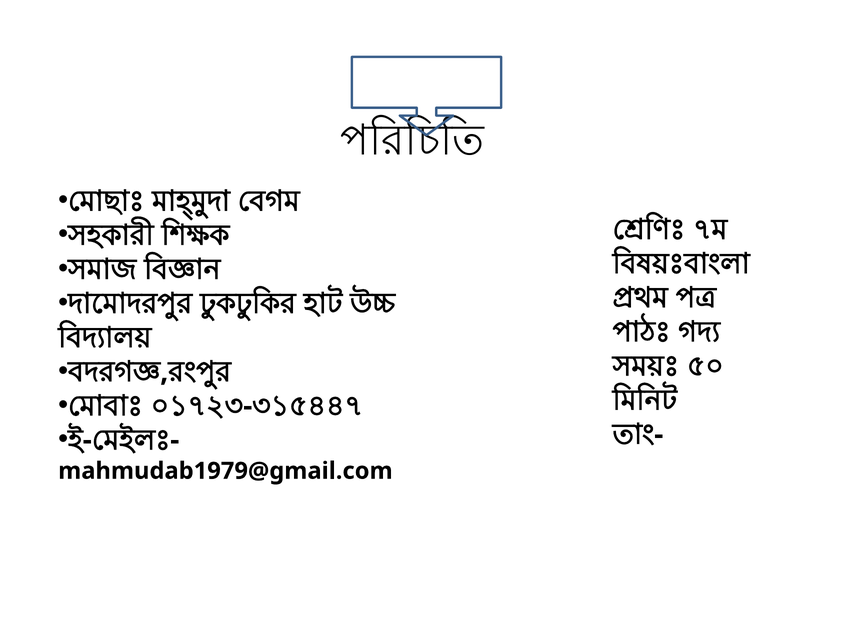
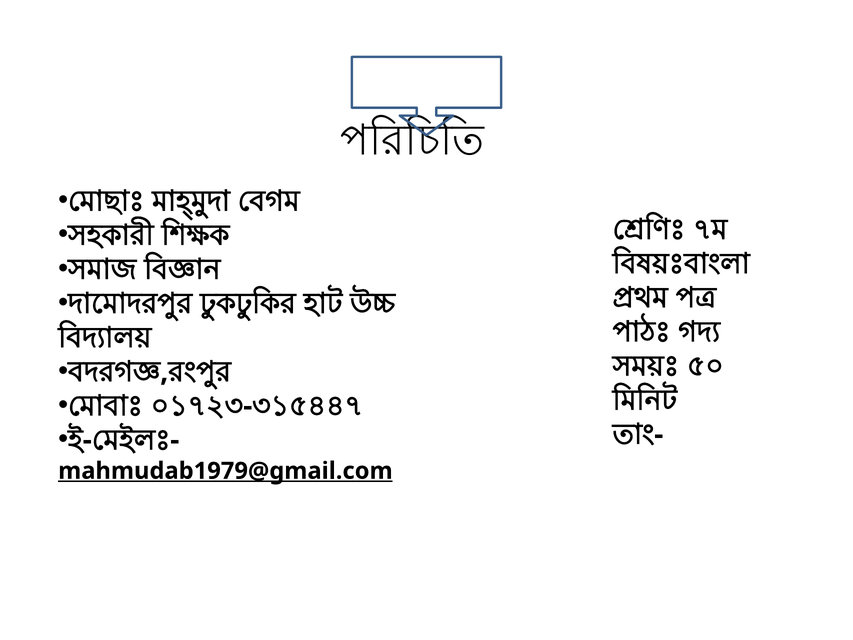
mahmudab1979@gmail.com underline: none -> present (225, 471)
